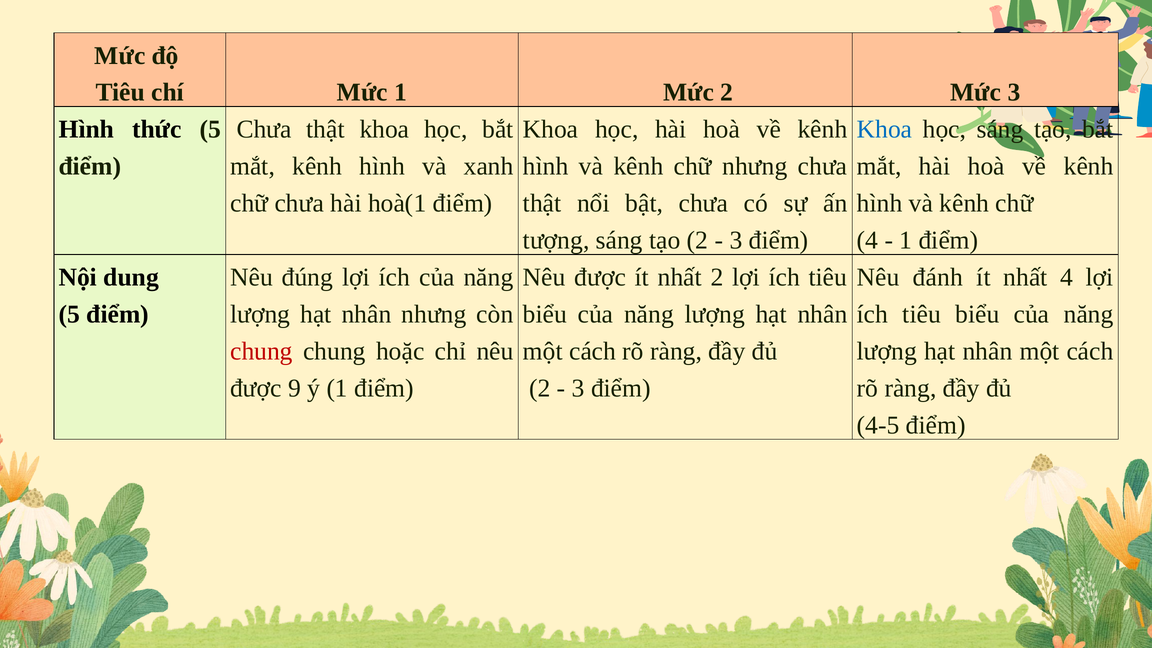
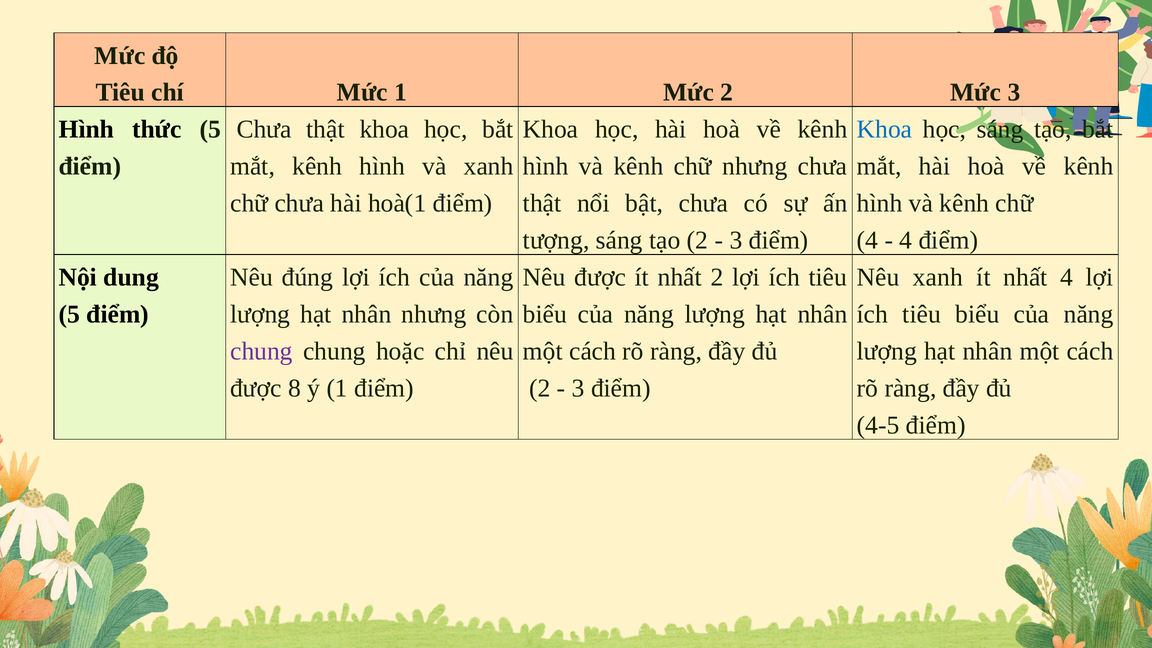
1: 1 -> 4 (906, 240)
Nêu đánh: đánh -> xanh (938, 277)
chung colour: red -> purple (261, 351)
9: 9 -> 8 (295, 388)
